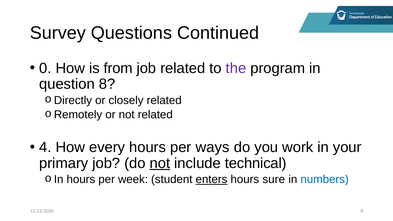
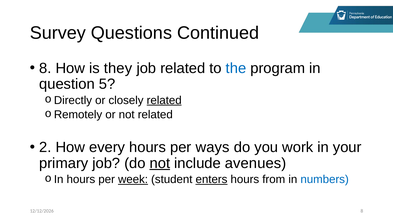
0: 0 -> 8 (45, 68)
from: from -> they (118, 68)
the colour: purple -> blue (236, 68)
question 8: 8 -> 5 (107, 84)
related underline: none -> present (164, 100)
4: 4 -> 2 (45, 147)
technical: technical -> avenues (256, 163)
week underline: none -> present (133, 179)
sure: sure -> from (274, 179)
